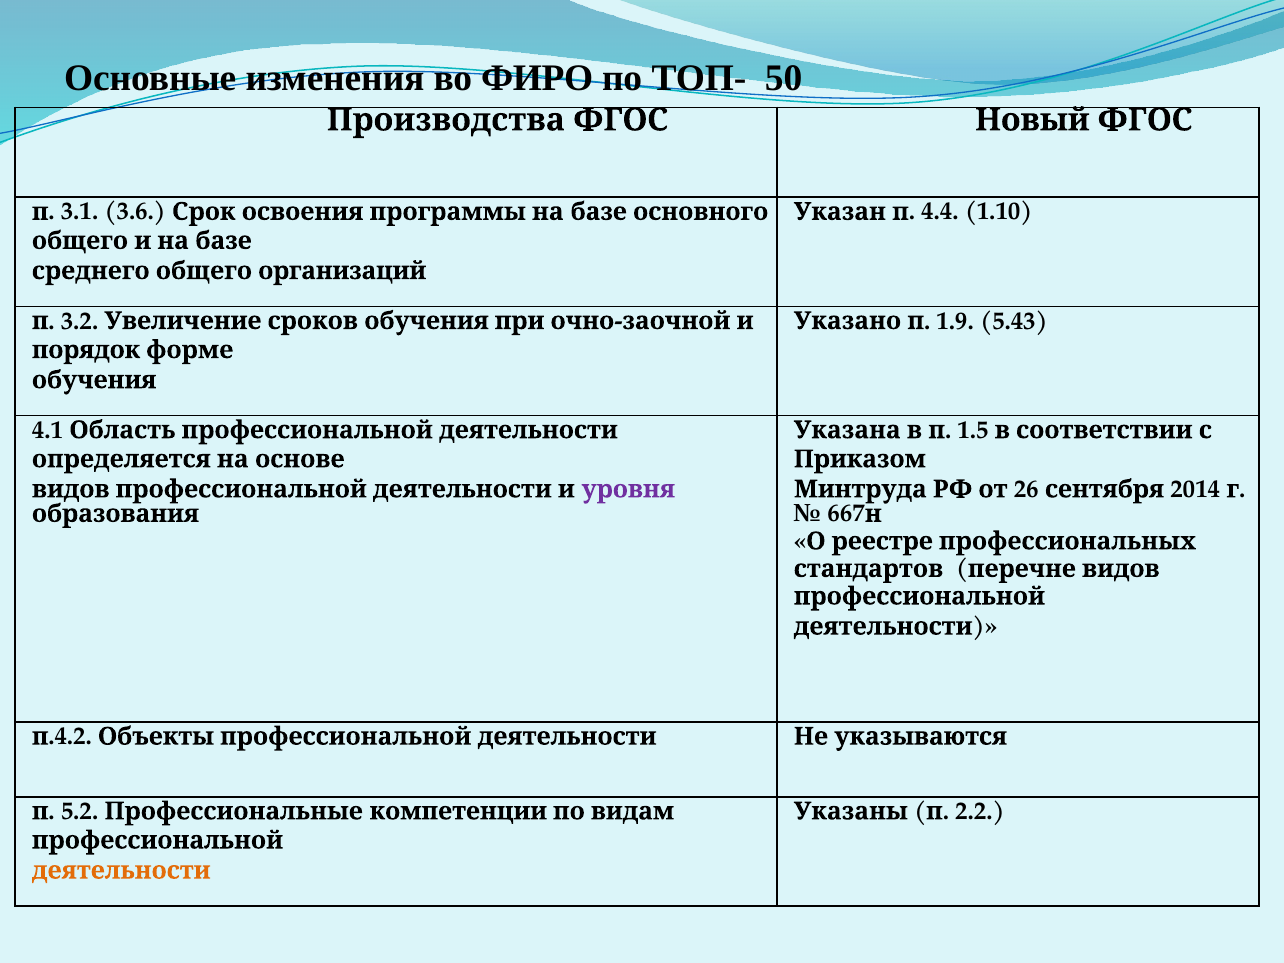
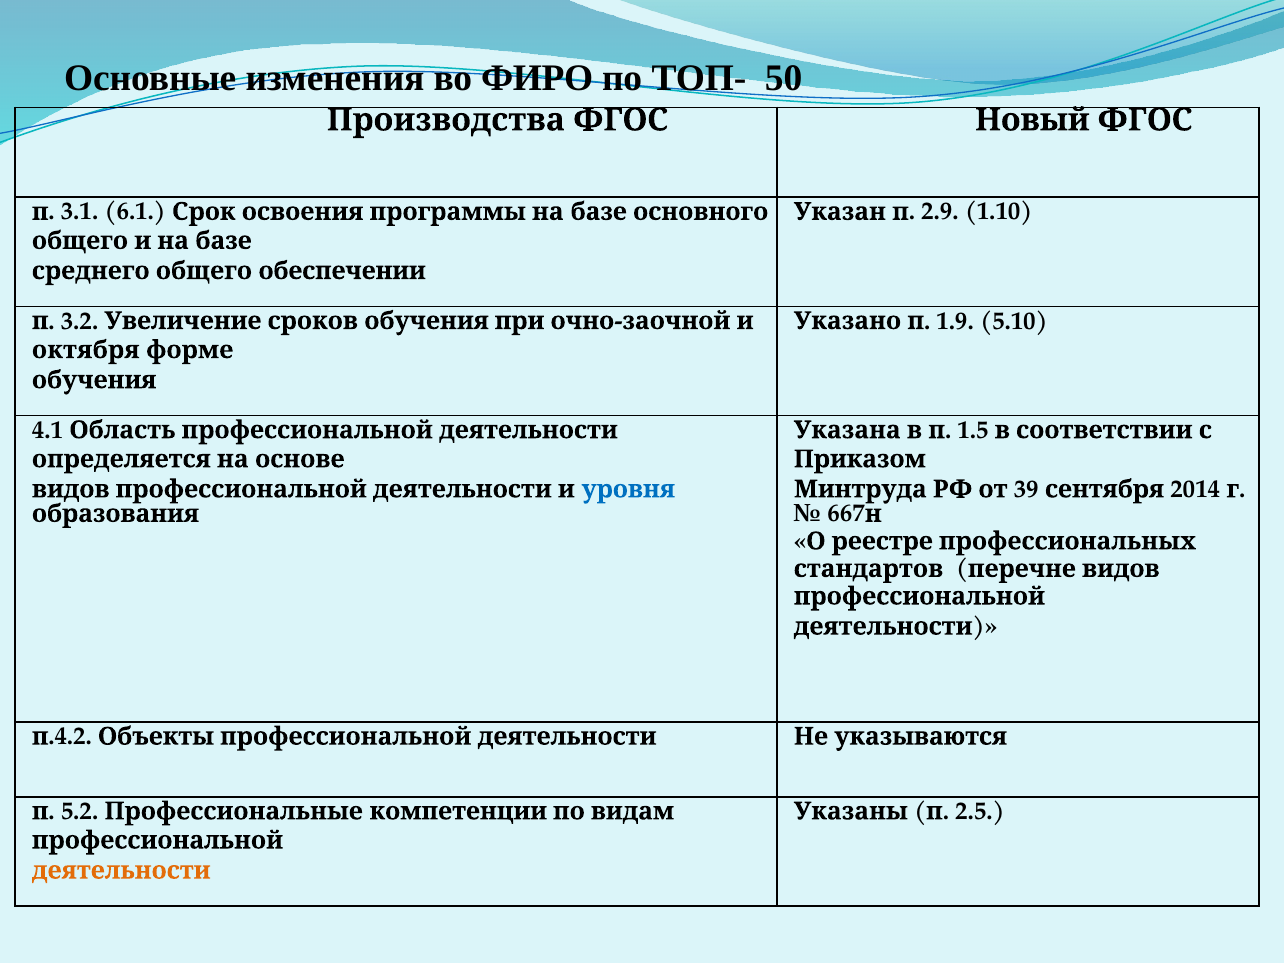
3.6: 3.6 -> 6.1 (135, 212)
4.4: 4.4 -> 2.9 (940, 212)
организаций: организаций -> обеспечении (342, 271)
5.43: 5.43 -> 5.10 (1014, 321)
порядок: порядок -> октября (86, 350)
уровня colour: purple -> blue (628, 489)
26: 26 -> 39 (1026, 489)
2.2: 2.2 -> 2.5 (980, 811)
